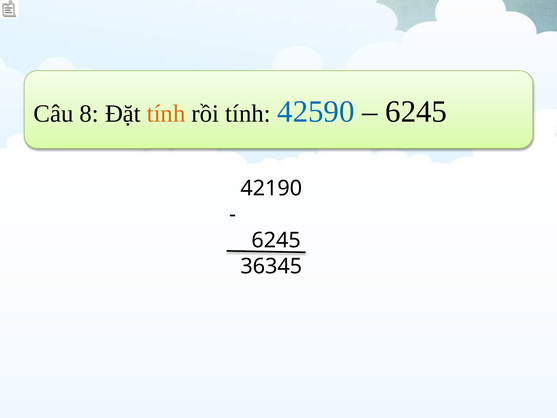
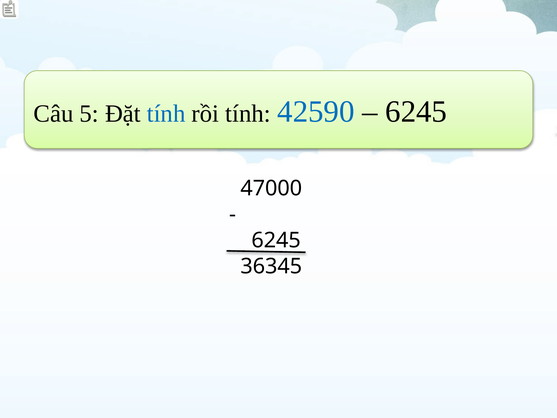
8: 8 -> 5 (89, 114)
tính colour: orange -> blue (166, 114)
42190: 42190 -> 47000 (271, 188)
